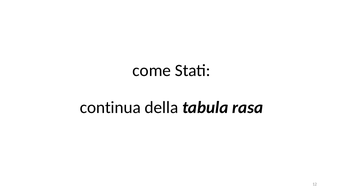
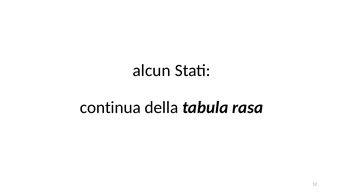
come: come -> alcun (152, 70)
